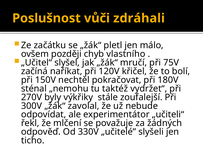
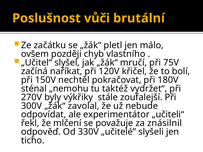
zdráhali: zdráhali -> brutální (139, 18)
žádných: žádných -> znásilnil (165, 123)
